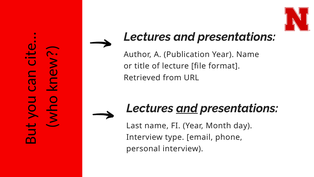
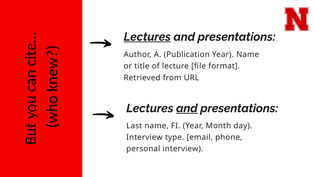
Lectures underline: none -> present (147, 37)
